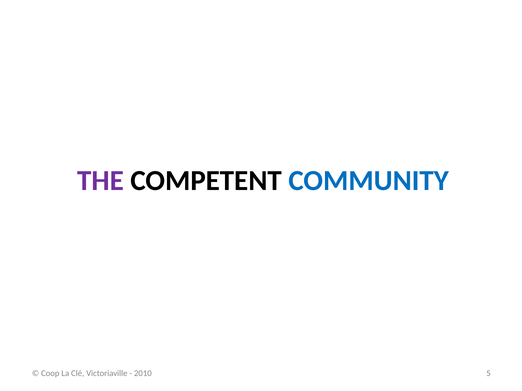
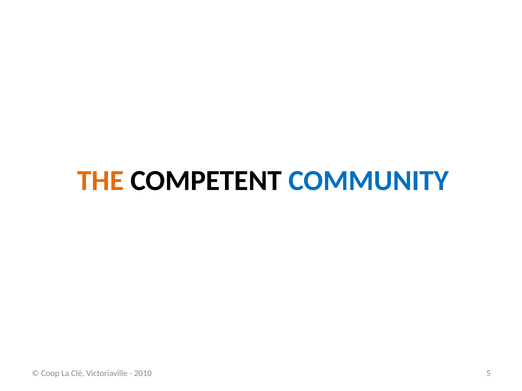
THE colour: purple -> orange (101, 181)
